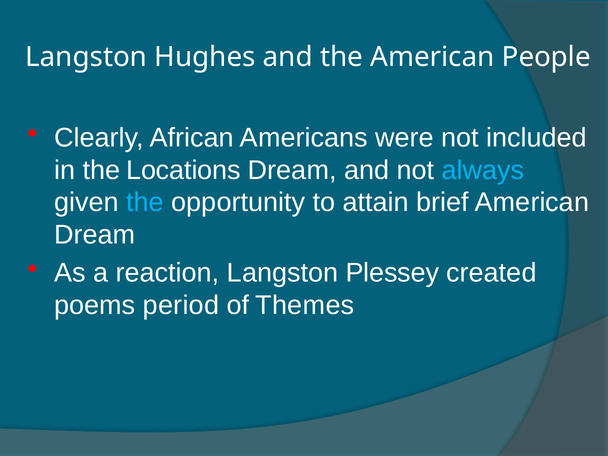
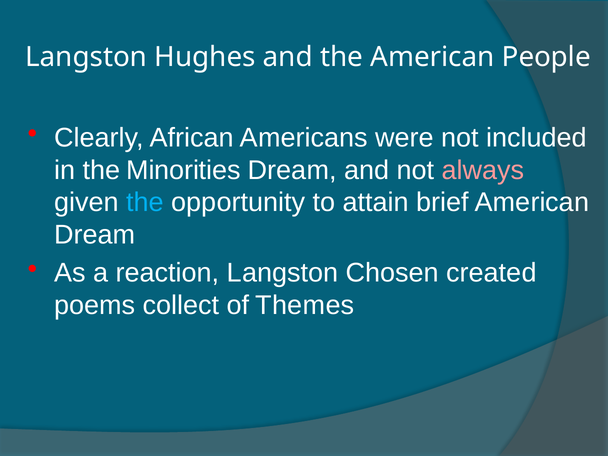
Locations: Locations -> Minorities (183, 170)
always colour: light blue -> pink (483, 170)
Plessey: Plessey -> Chosen (392, 273)
period: period -> collect (181, 305)
